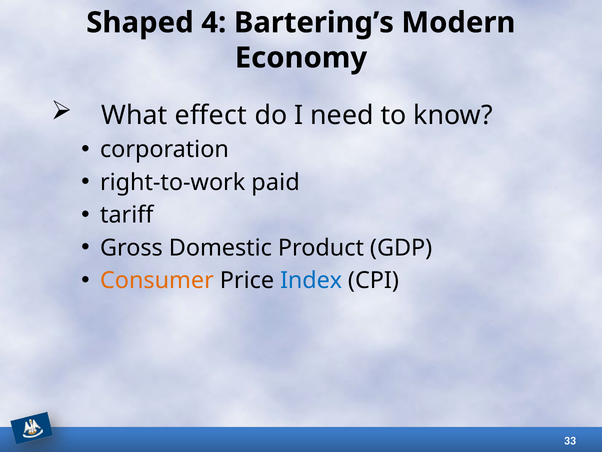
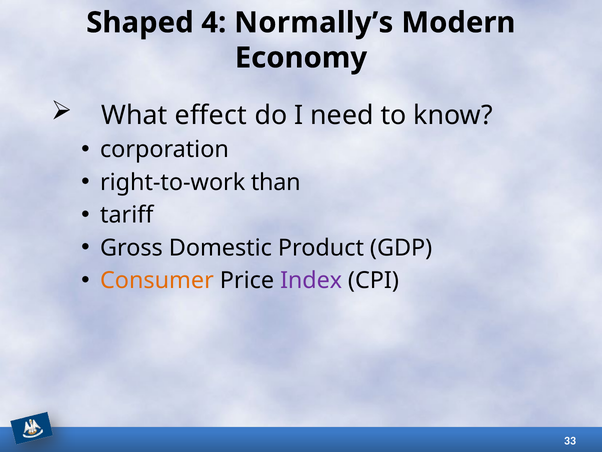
Bartering’s: Bartering’s -> Normally’s (314, 23)
paid: paid -> than (276, 182)
Index colour: blue -> purple (311, 280)
